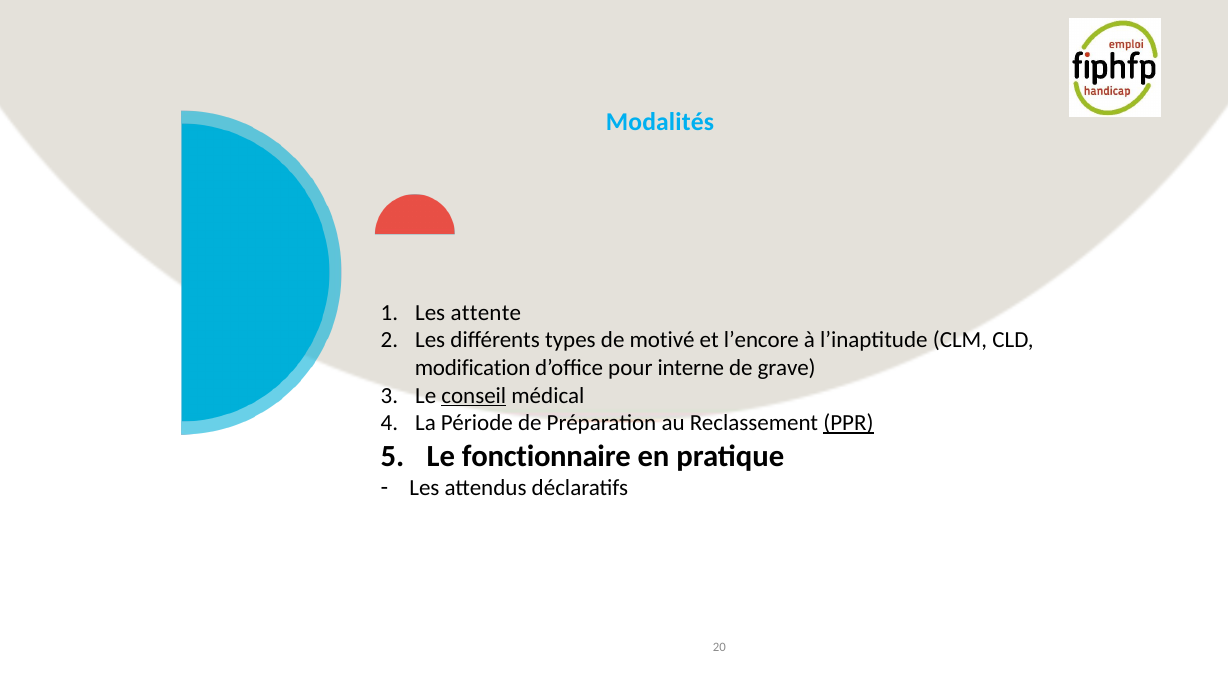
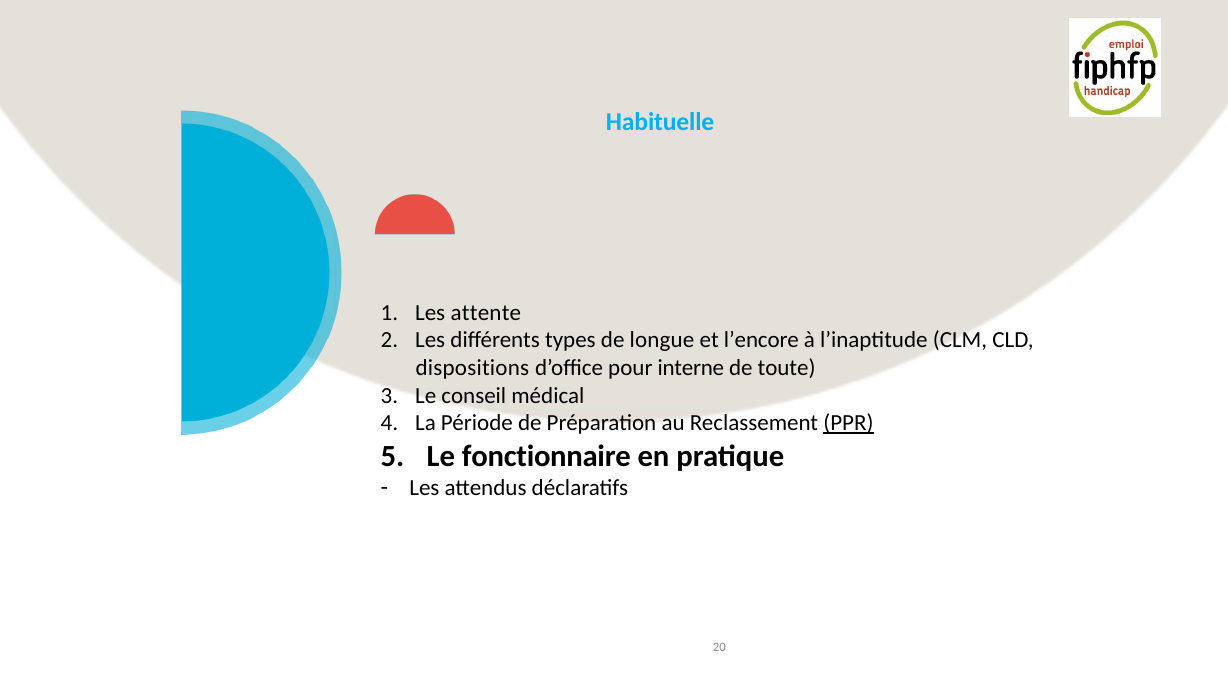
Modalités: Modalités -> Habituelle (660, 122)
motivé: motivé -> longue (662, 340)
modification: modification -> dispositions (472, 368)
grave: grave -> toute (787, 368)
conseil underline: present -> none (474, 395)
